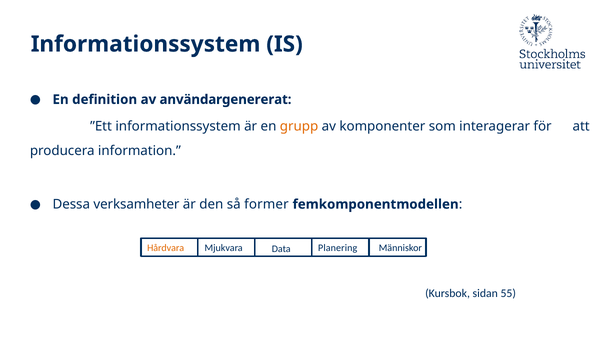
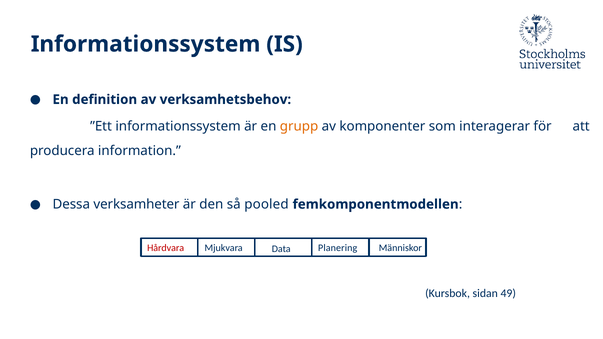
användargenererat: användargenererat -> verksamhetsbehov (225, 100)
former: former -> pooled (266, 204)
Hårdvara colour: orange -> red (166, 248)
55: 55 -> 49 (508, 294)
